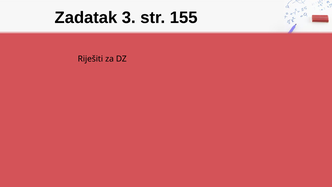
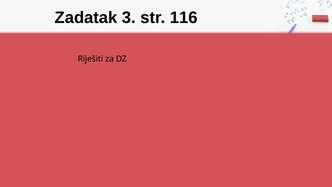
155: 155 -> 116 (184, 18)
